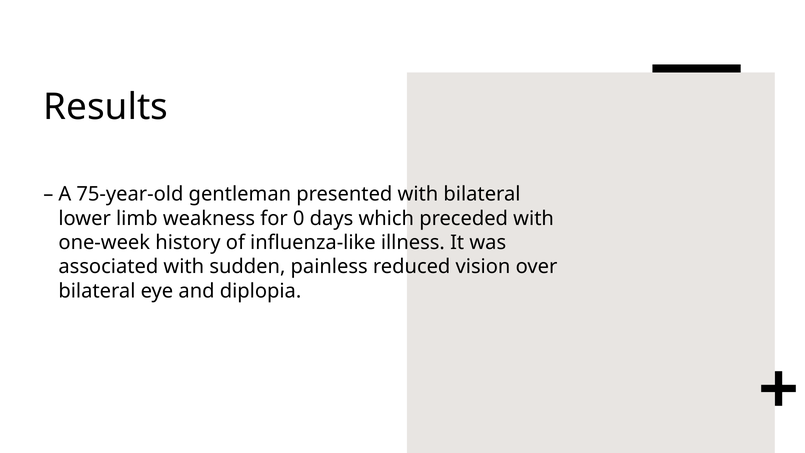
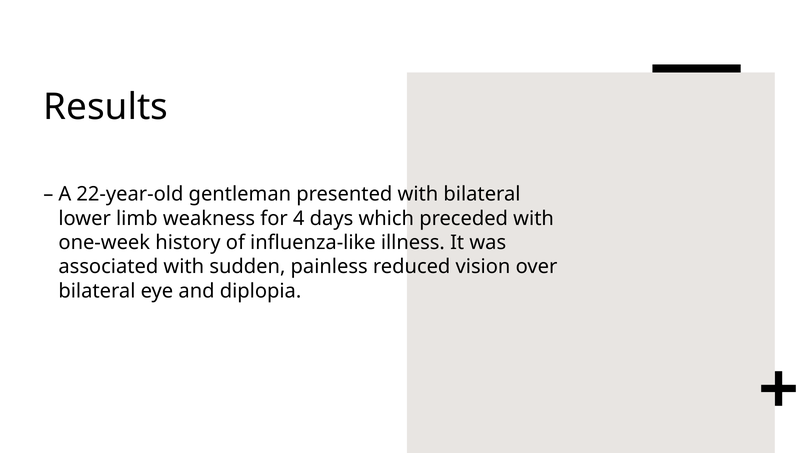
75-year-old: 75-year-old -> 22-year-old (130, 194)
0: 0 -> 4 (299, 218)
